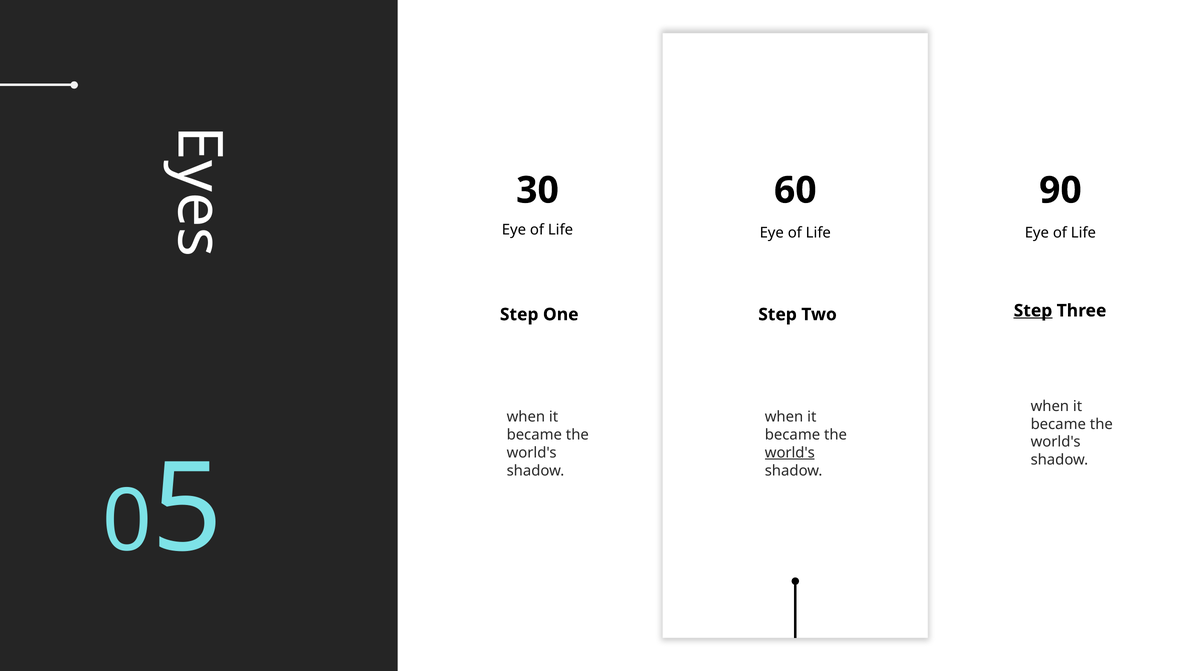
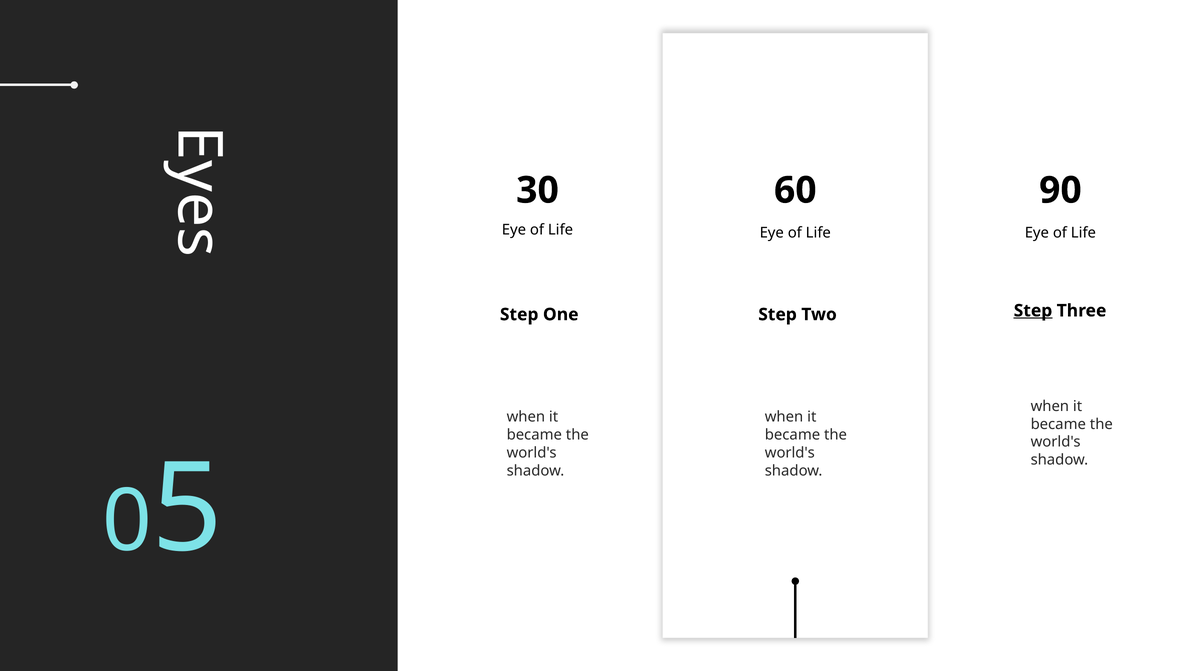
world's underline: present -> none (790, 453)
